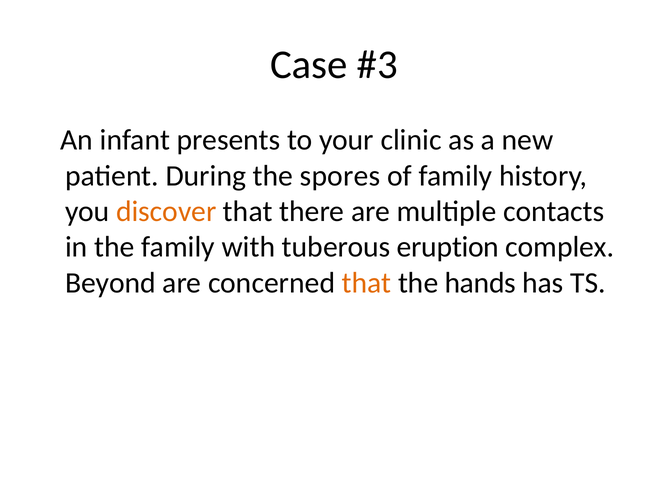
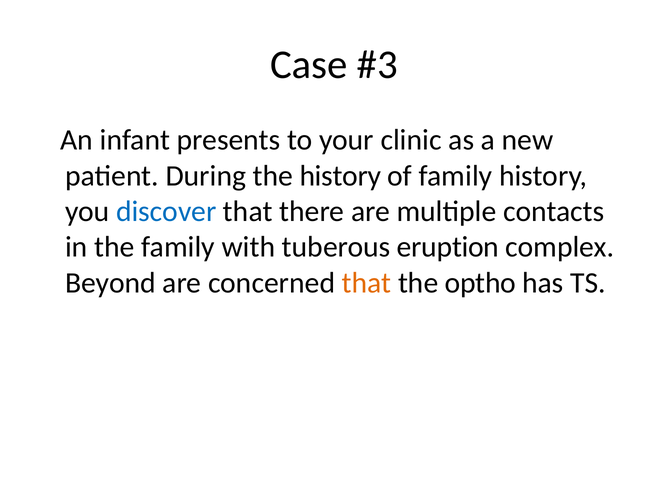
the spores: spores -> history (340, 176)
discover colour: orange -> blue (166, 211)
hands: hands -> optho (480, 283)
